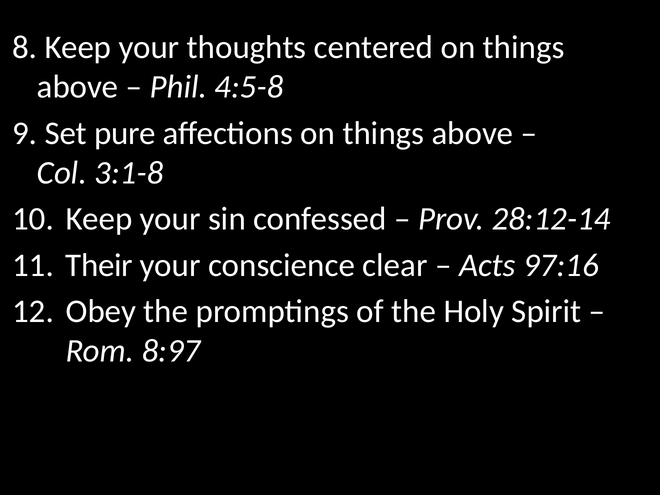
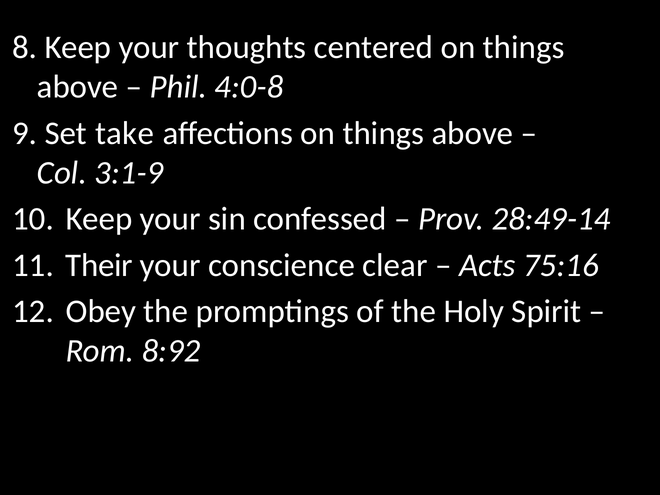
4:5-8: 4:5-8 -> 4:0-8 (249, 87)
pure: pure -> take (125, 133)
3:1-8: 3:1-8 -> 3:1-9 (129, 173)
28:12-14: 28:12-14 -> 28:49-14 (551, 219)
97:16: 97:16 -> 75:16 (561, 265)
8:97: 8:97 -> 8:92 (171, 351)
